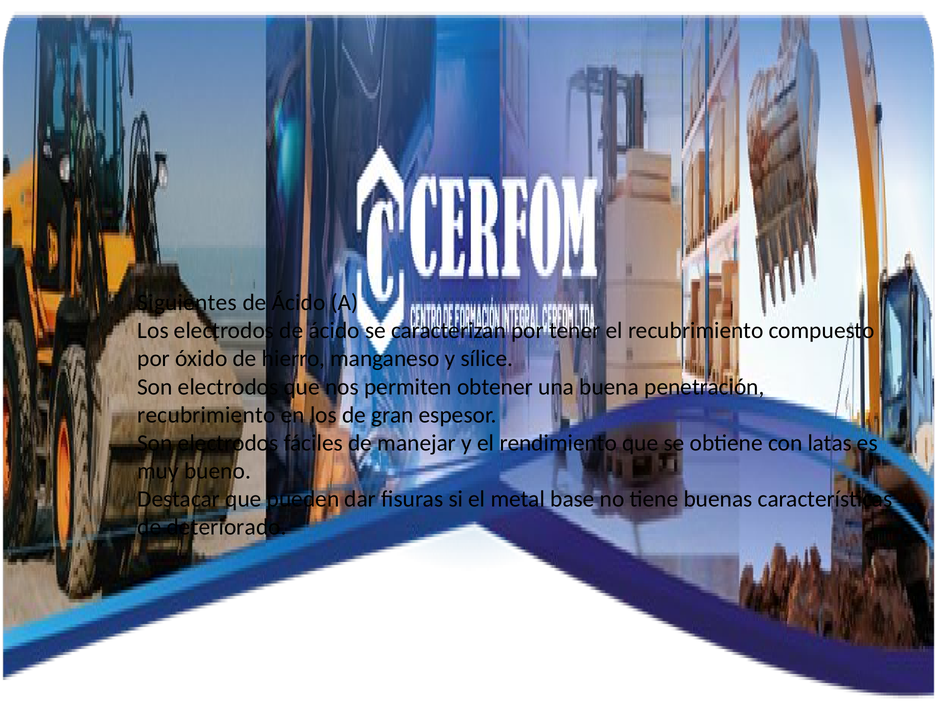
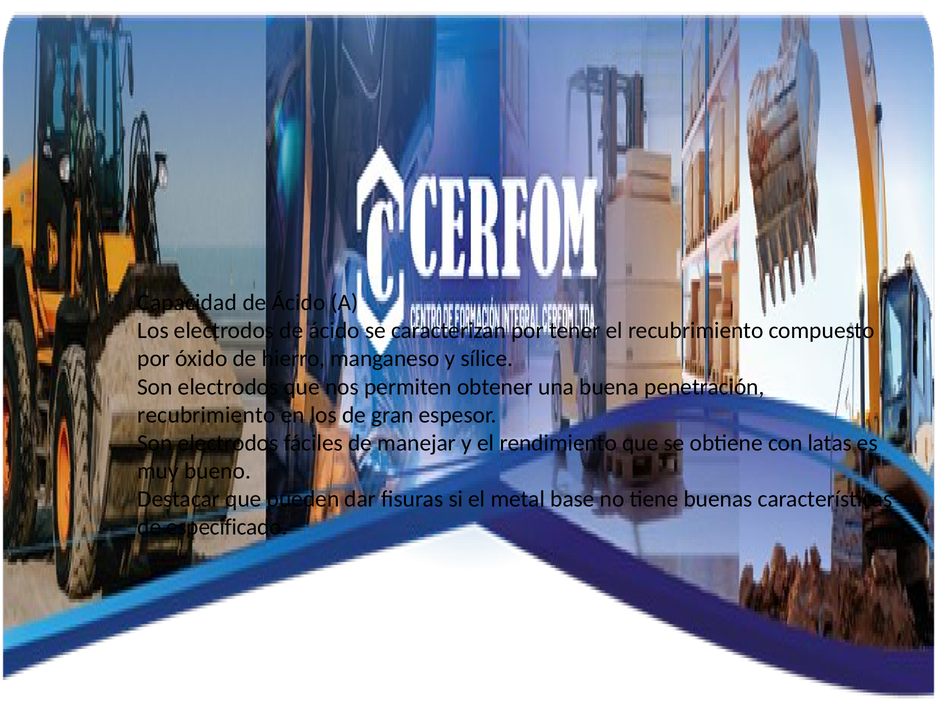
Siguientes: Siguientes -> Capacidad (187, 303)
deteriorado: deteriorado -> especificado (227, 528)
